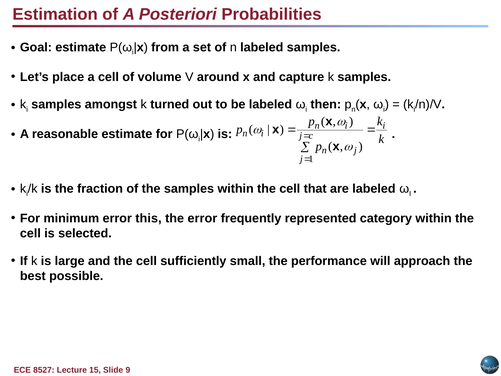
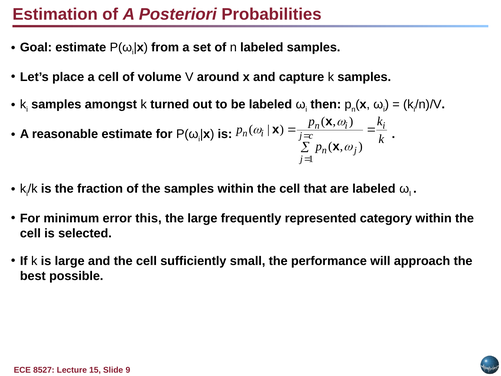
the error: error -> large (202, 218)
